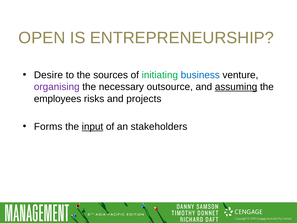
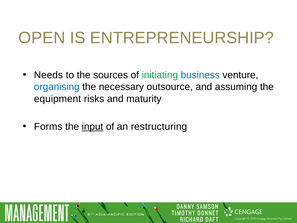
Desire: Desire -> Needs (48, 75)
organising colour: purple -> blue (57, 87)
assuming underline: present -> none (236, 87)
employees: employees -> equipment (58, 99)
projects: projects -> maturity (144, 99)
stakeholders: stakeholders -> restructuring (159, 126)
